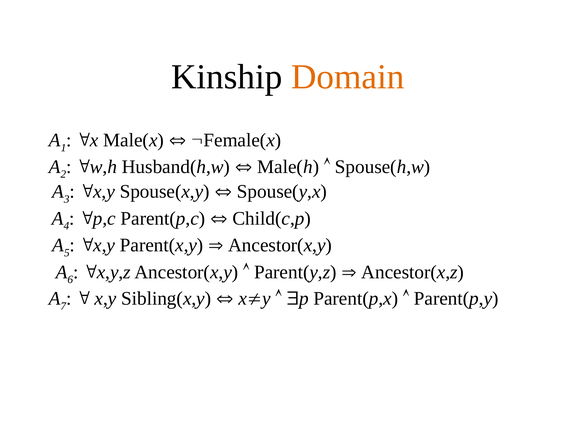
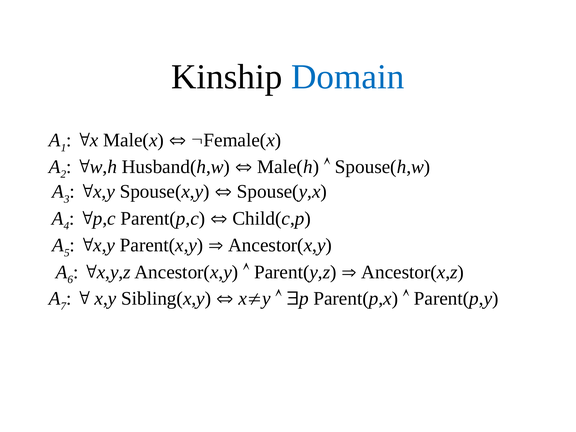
Domain colour: orange -> blue (348, 77)
